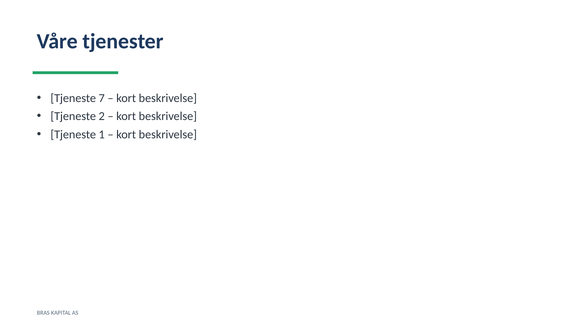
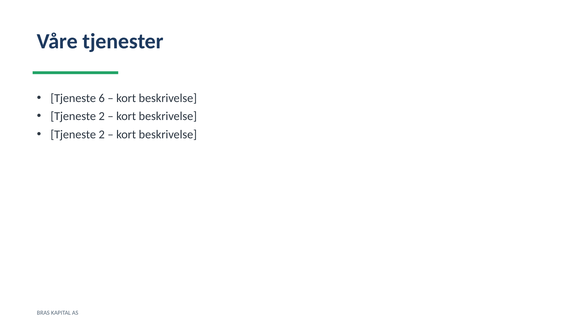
7: 7 -> 6 (102, 98)
1: 1 -> 2 (102, 135)
